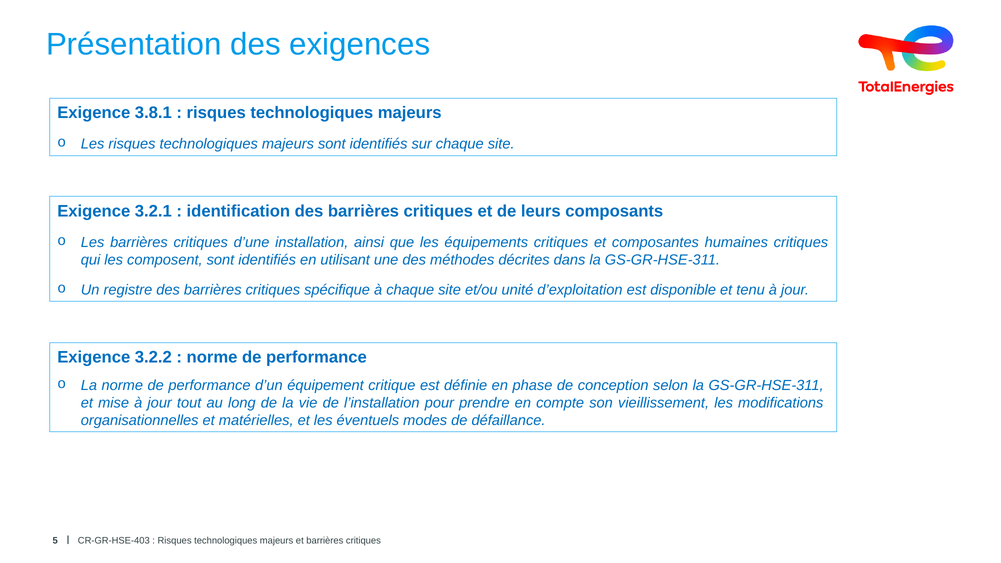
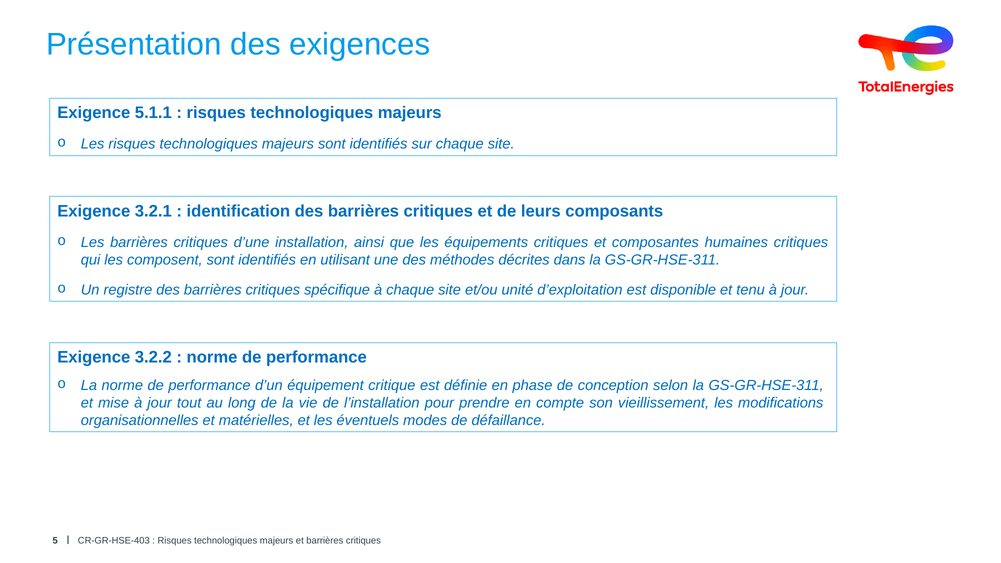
3.8.1: 3.8.1 -> 5.1.1 (153, 113)
